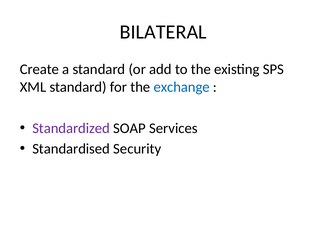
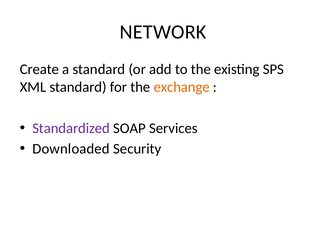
BILATERAL: BILATERAL -> NETWORK (163, 32)
exchange colour: blue -> orange (182, 87)
Standardised: Standardised -> Downloaded (71, 149)
